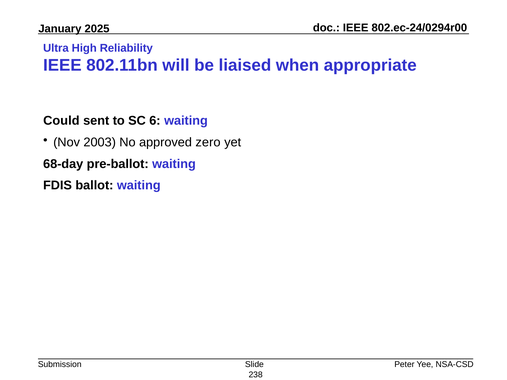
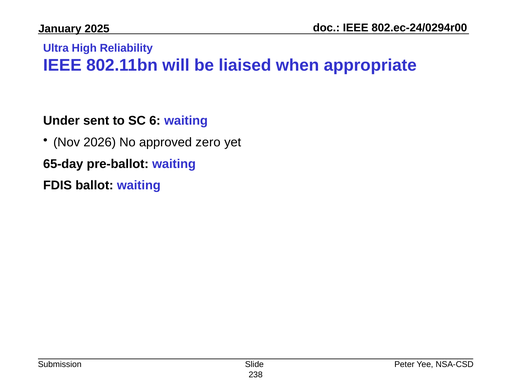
Could: Could -> Under (61, 121)
2003: 2003 -> 2026 (100, 142)
68-day: 68-day -> 65-day (63, 164)
